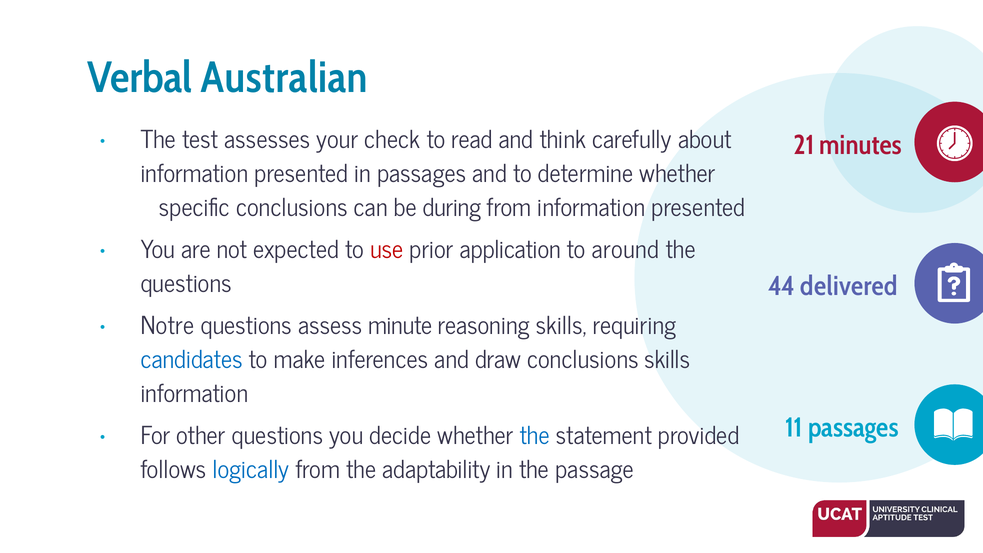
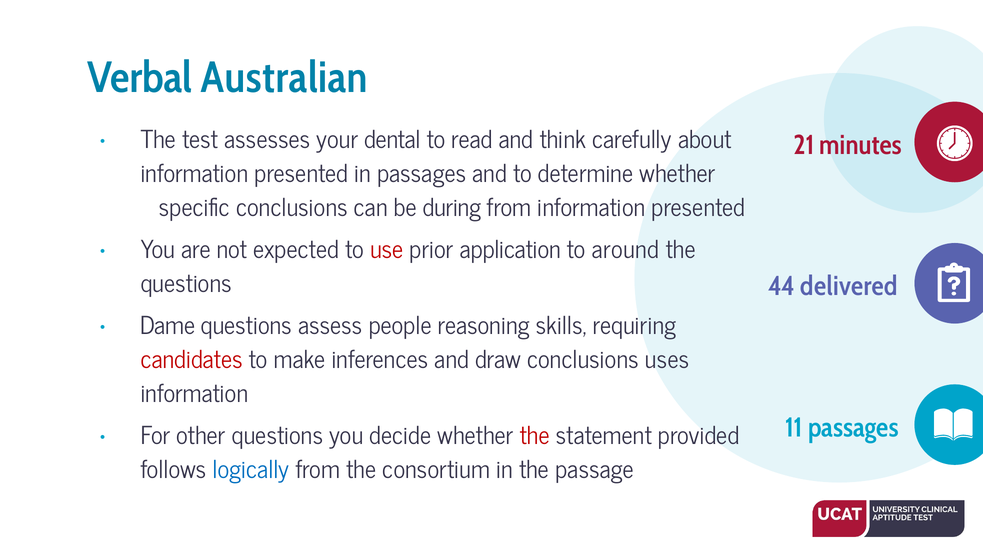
check: check -> dental (392, 140)
Notre: Notre -> Dame (168, 326)
minute: minute -> people (400, 326)
candidates colour: blue -> red (192, 360)
conclusions skills: skills -> uses (667, 360)
the colour: blue -> red (535, 436)
adaptability: adaptability -> consortium (436, 470)
